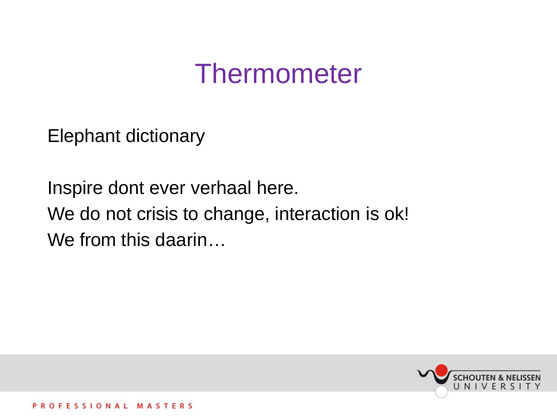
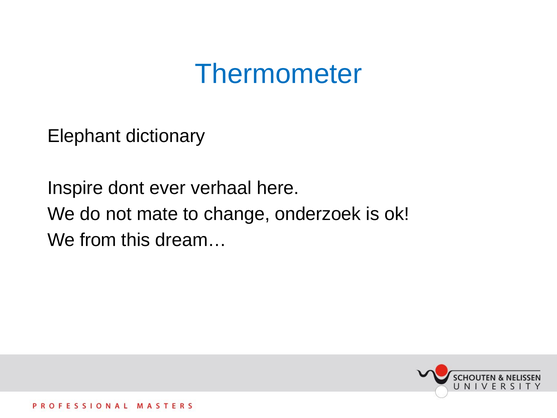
Thermometer colour: purple -> blue (278, 74)
crisis: crisis -> mate (157, 214)
interaction: interaction -> onderzoek (318, 214)
daarin…: daarin… -> dream… (191, 240)
